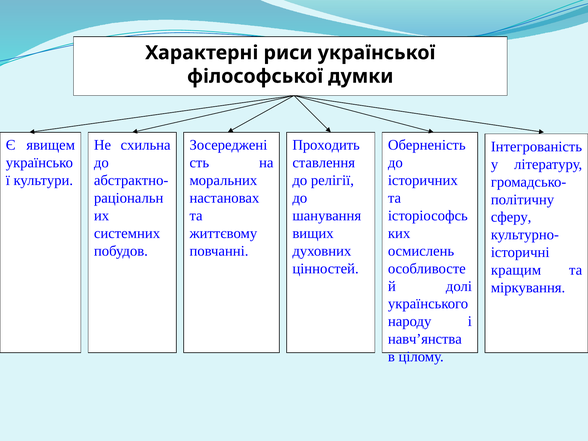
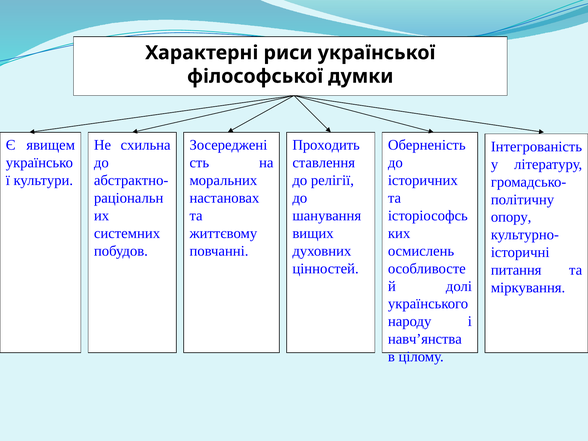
сферу: сферу -> опору (511, 217)
кращим: кращим -> питання (516, 270)
